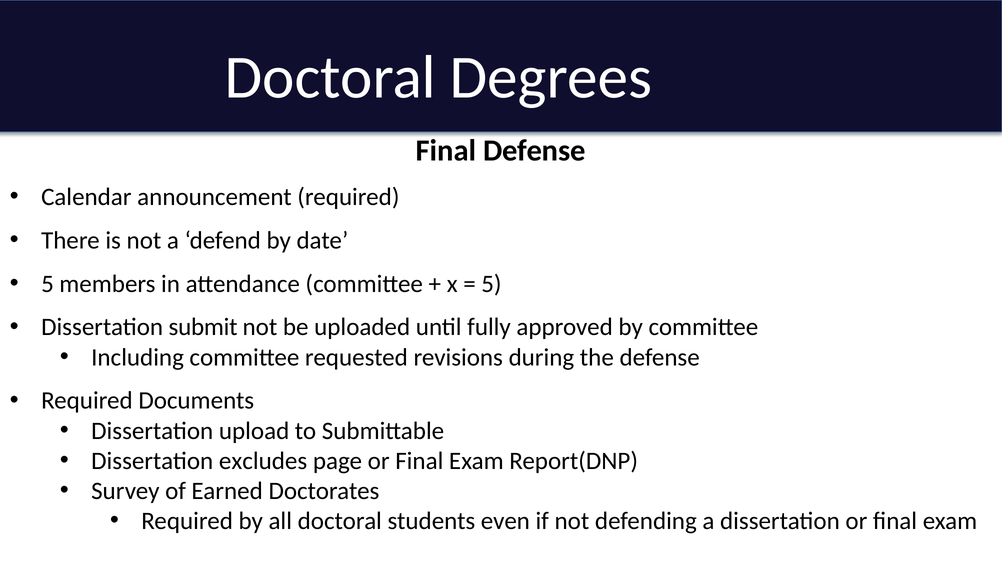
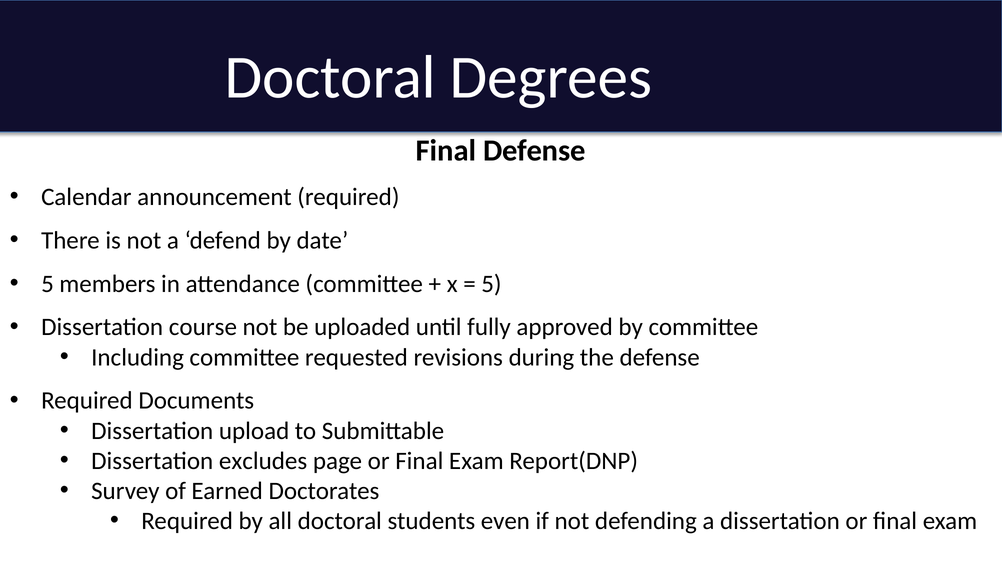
submit: submit -> course (203, 327)
